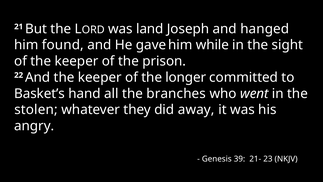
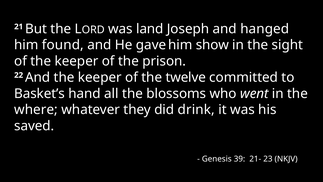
while: while -> show (212, 45)
longer: longer -> twelve (186, 77)
branches: branches -> blossoms (176, 93)
stolen: stolen -> where (36, 110)
away: away -> drink (196, 110)
angry: angry -> saved (34, 126)
